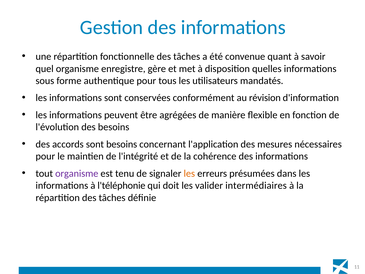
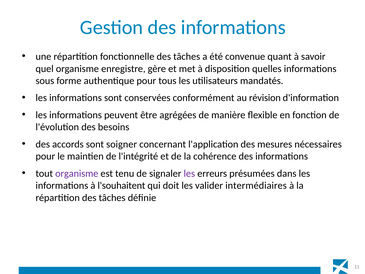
sont besoins: besoins -> soigner (122, 144)
les colour: orange -> purple (189, 173)
l'téléphonie: l'téléphonie -> l'souhaitent (121, 185)
